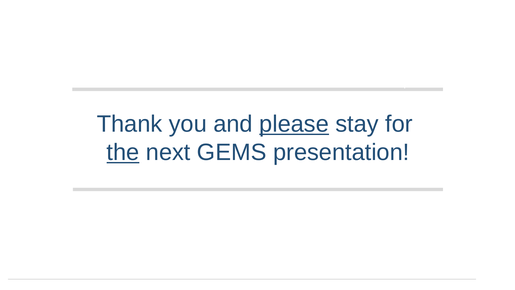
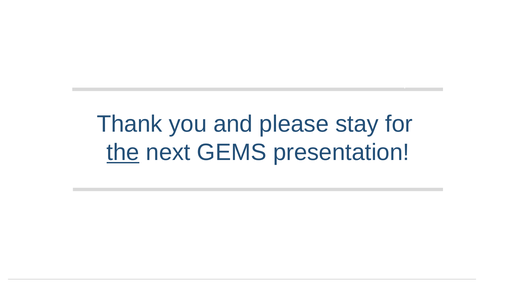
please underline: present -> none (294, 124)
